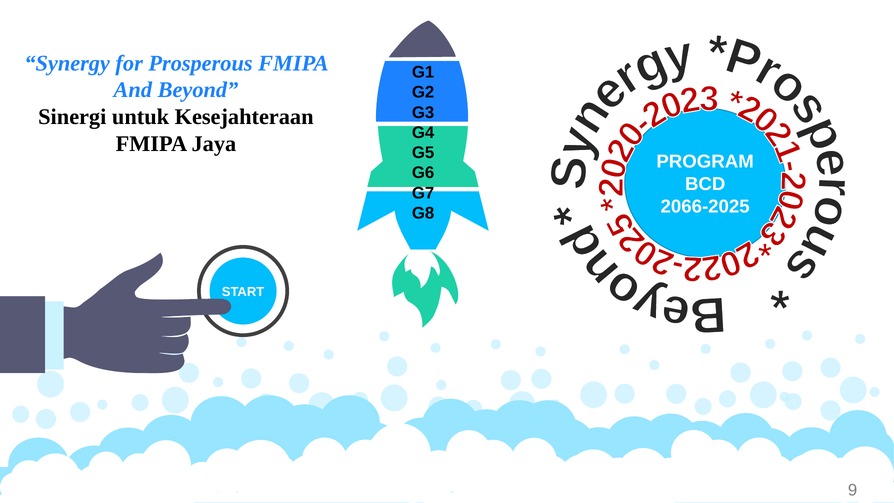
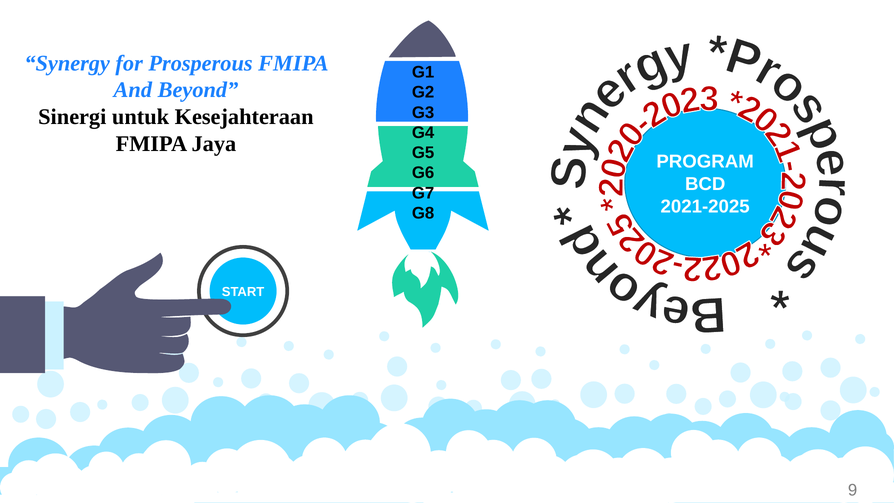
2066-2025: 2066-2025 -> 2021-2025 (705, 207)
